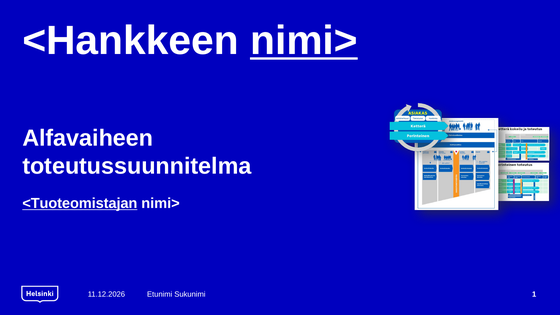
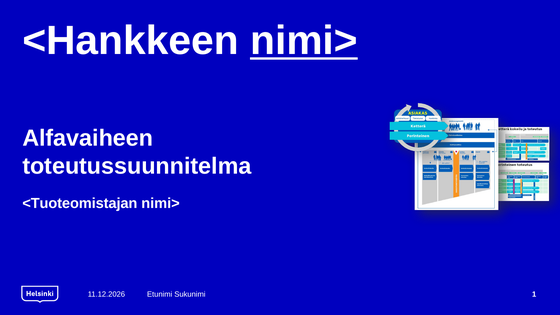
<Tuoteomistajan underline: present -> none (80, 203)
